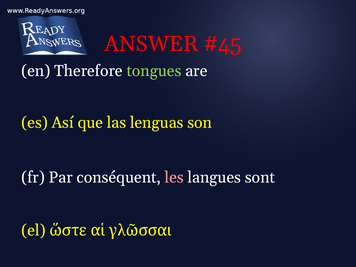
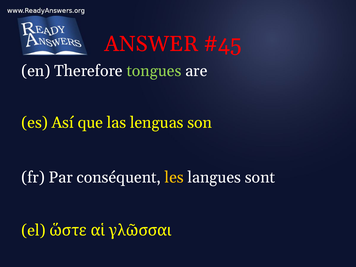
les colour: pink -> yellow (174, 177)
